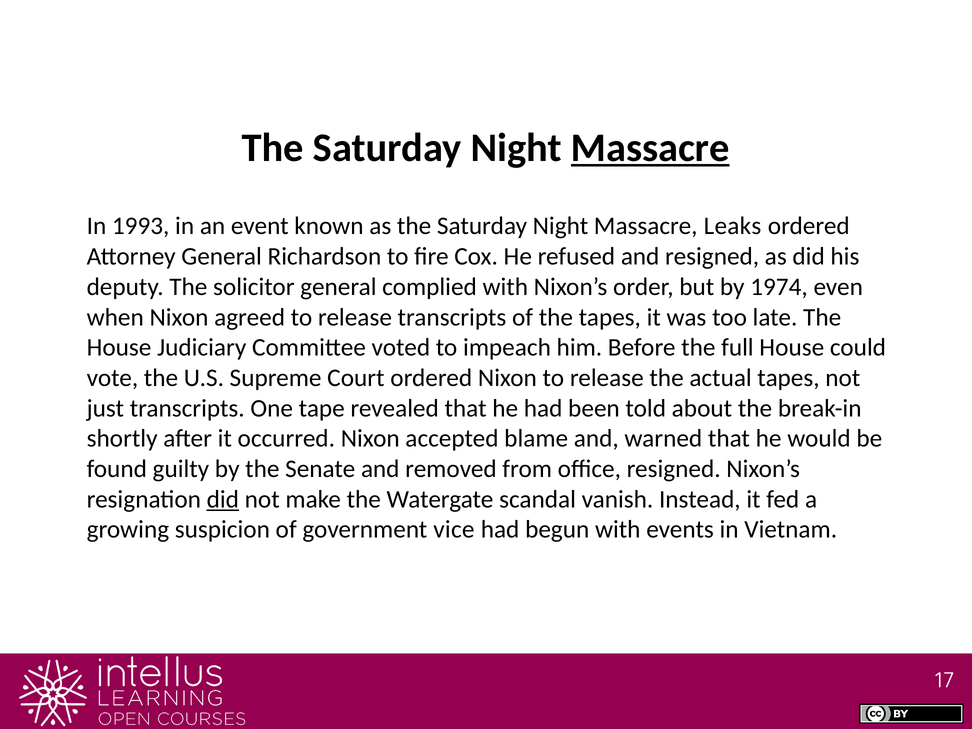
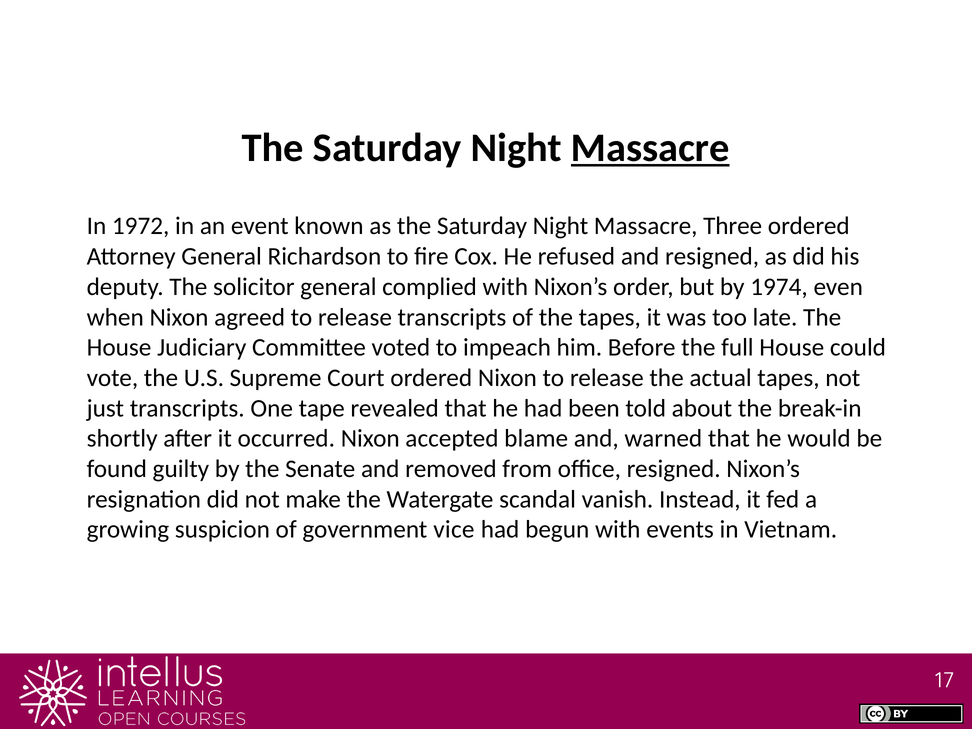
1993: 1993 -> 1972 (141, 226)
Leaks: Leaks -> Three (733, 226)
did underline: present -> none (223, 499)
